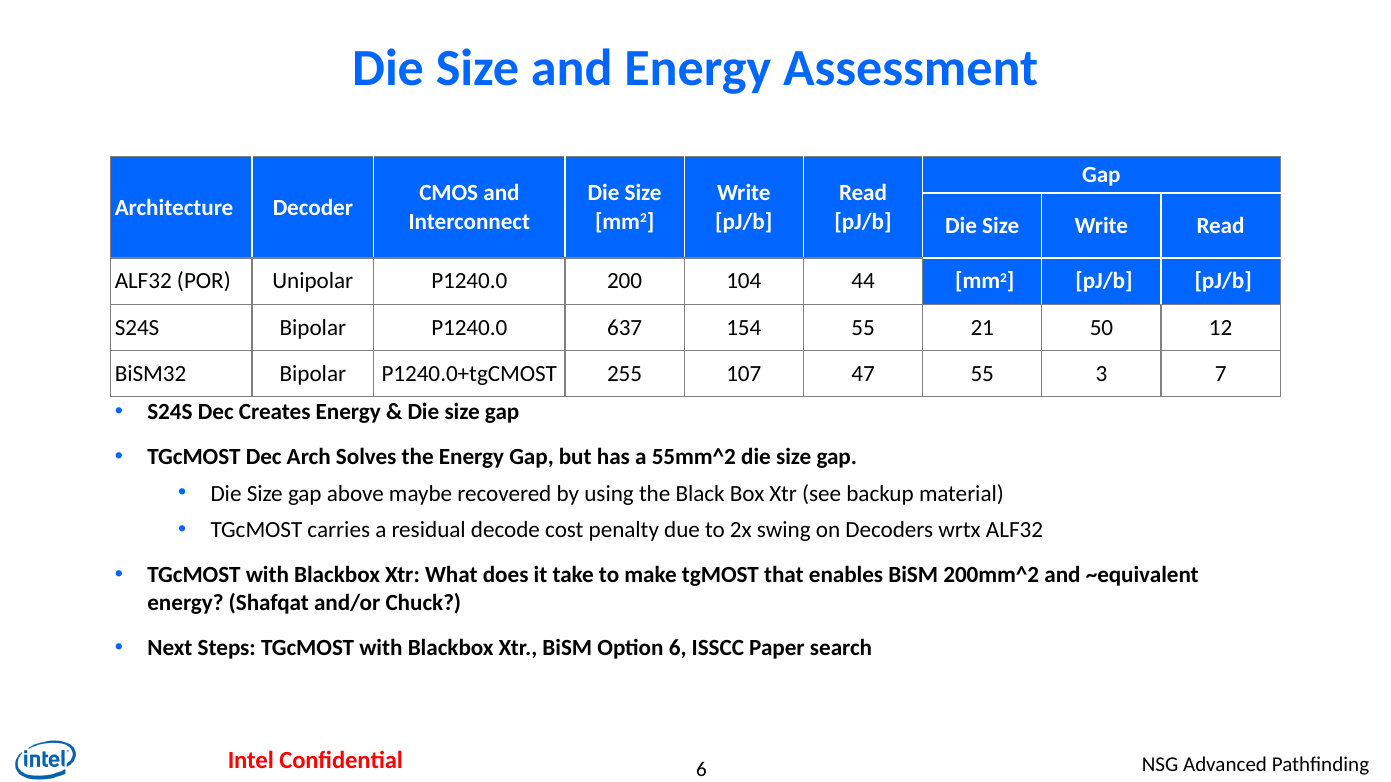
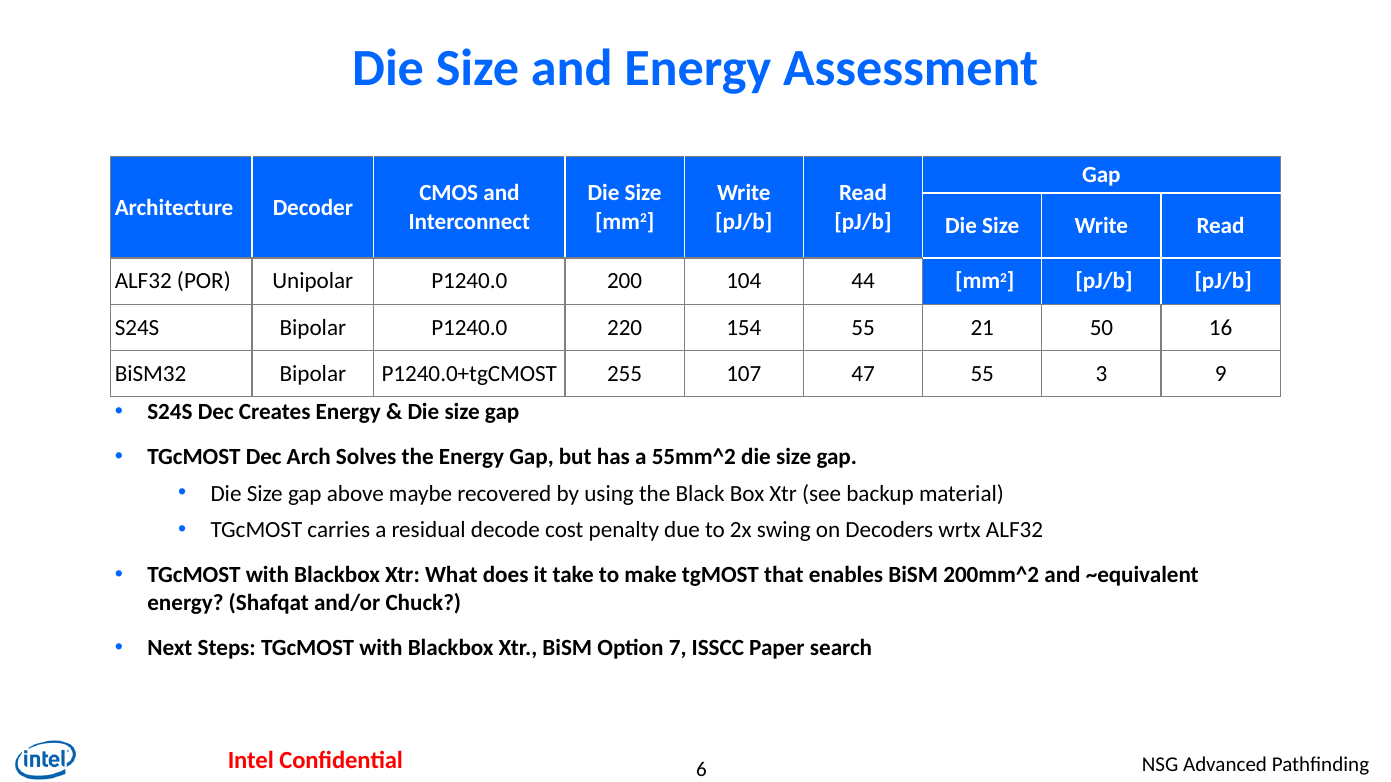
637: 637 -> 220 (625, 328)
12: 12 -> 16 (1221, 328)
7: 7 -> 9 (1221, 374)
Option 6: 6 -> 7 (678, 648)
